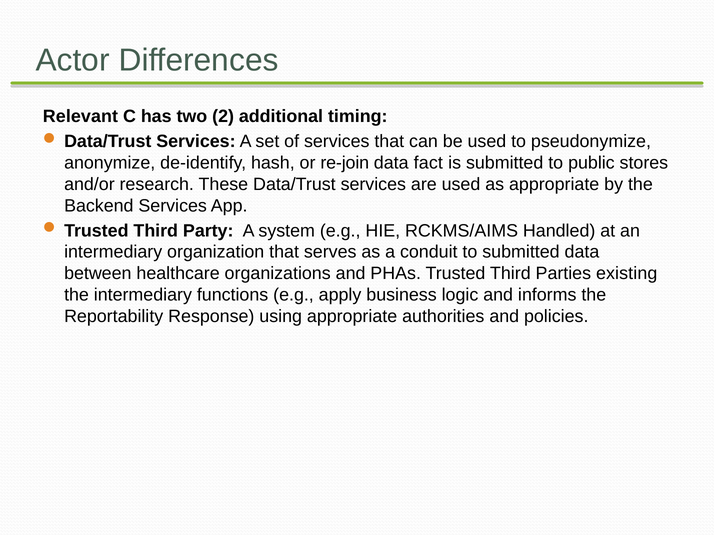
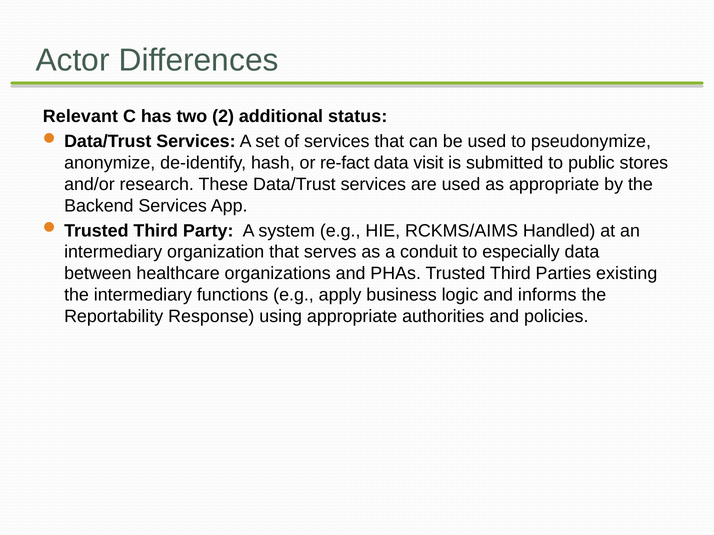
timing: timing -> status (358, 117)
re-join: re-join -> re-fact (345, 163)
fact: fact -> visit (428, 163)
to submitted: submitted -> especially (521, 252)
